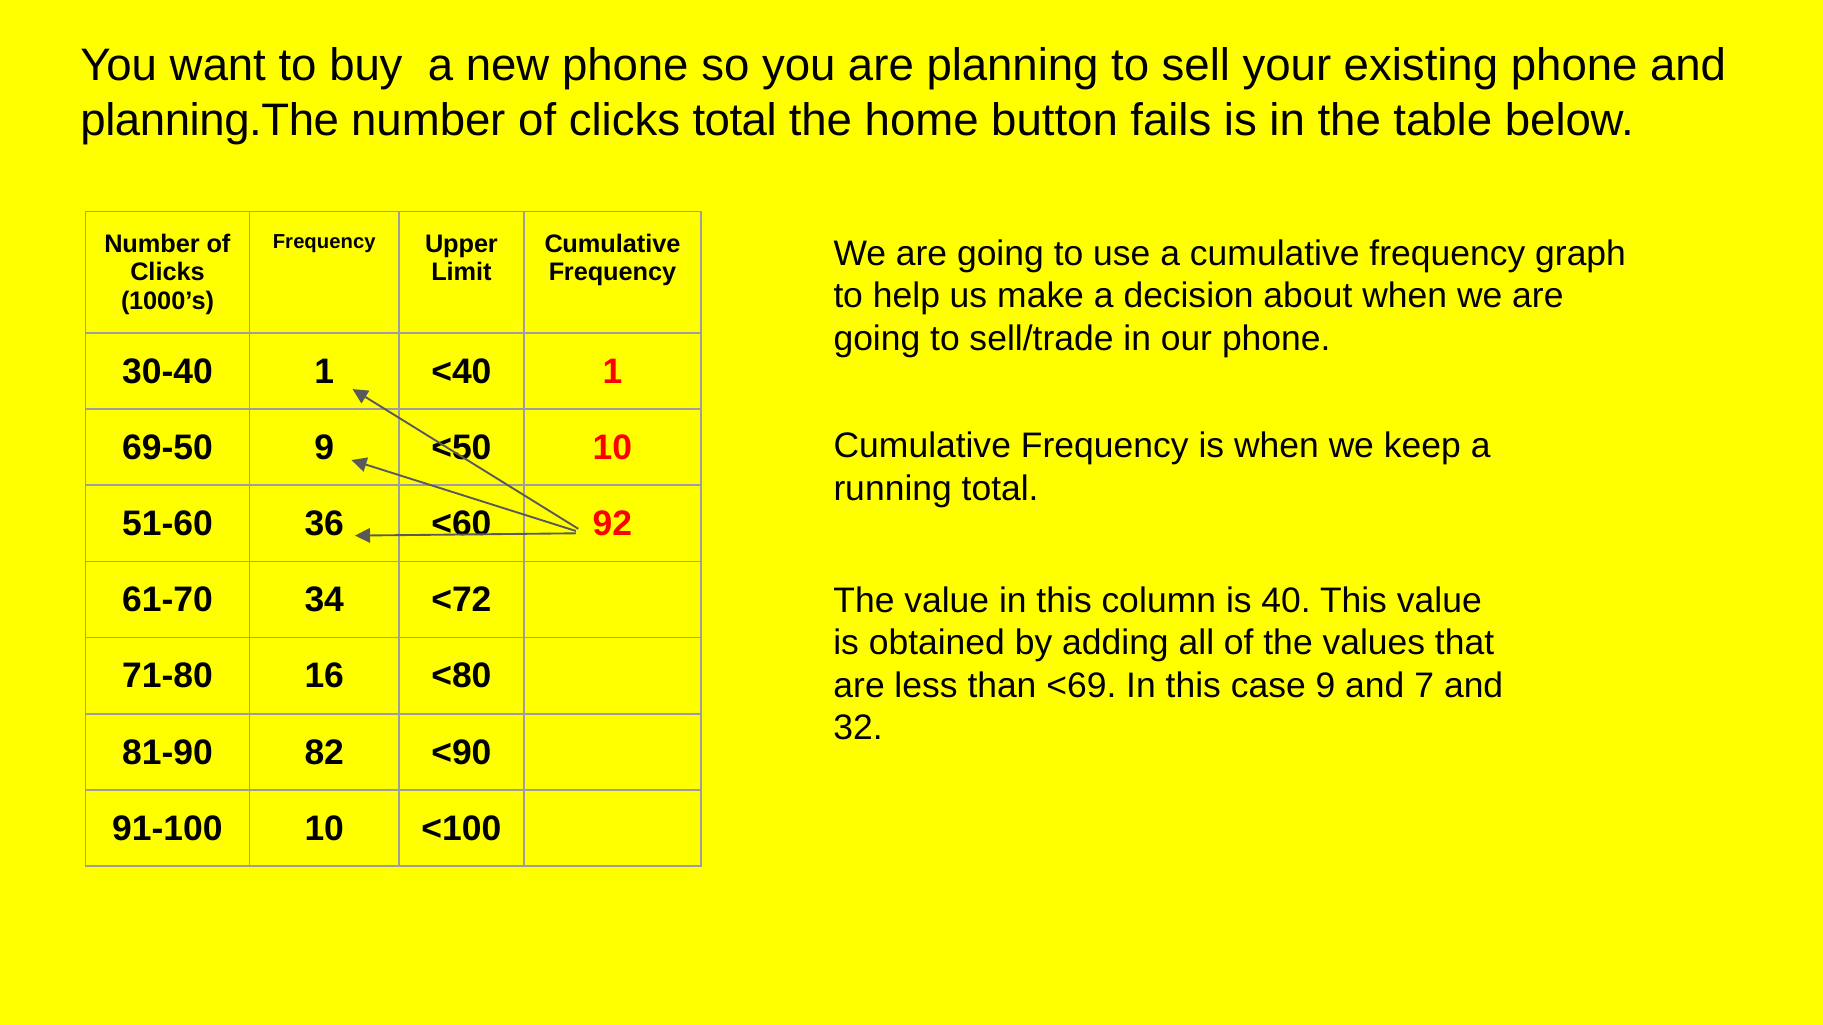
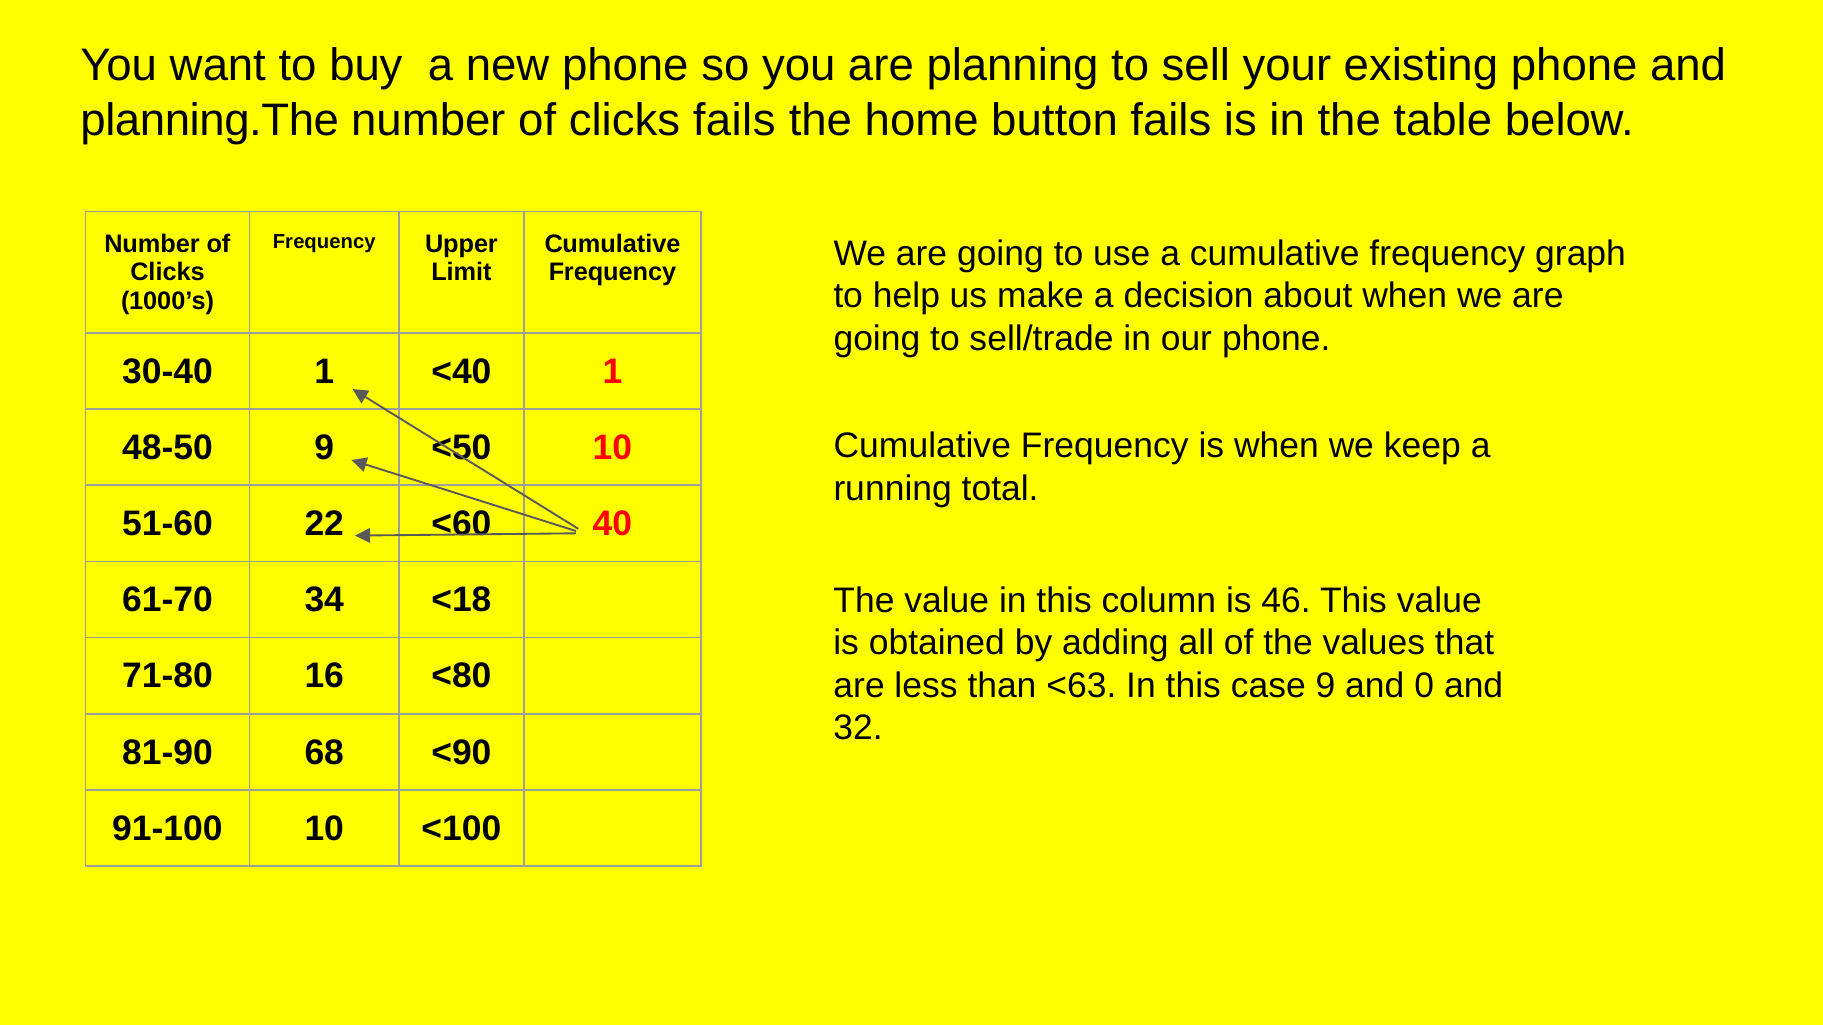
clicks total: total -> fails (734, 120)
69-50: 69-50 -> 48-50 (167, 448)
36: 36 -> 22 (324, 524)
92: 92 -> 40 (612, 524)
<72: <72 -> <18 (461, 600)
40: 40 -> 46 (1286, 601)
<69: <69 -> <63 (1081, 686)
7: 7 -> 0 (1424, 686)
82: 82 -> 68 (324, 753)
